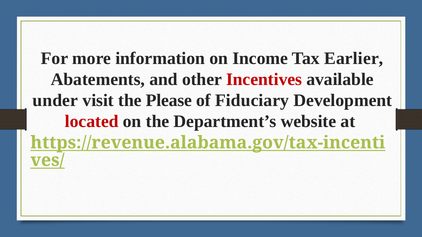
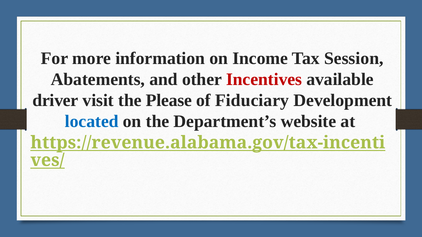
Earlier: Earlier -> Session (354, 58)
under: under -> driver (55, 101)
located colour: red -> blue (92, 122)
